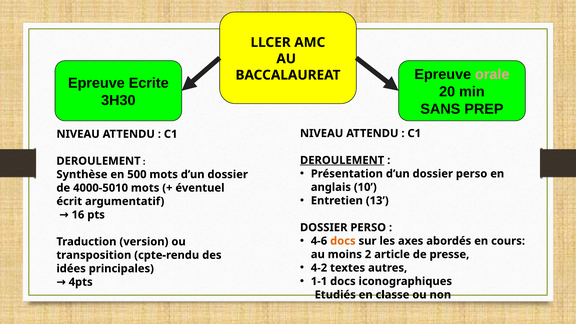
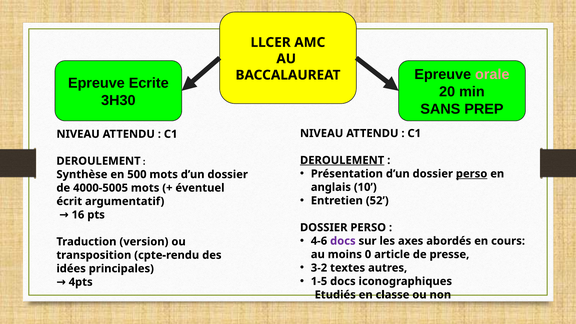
perso underline: none -> present (472, 174)
4000-5010: 4000-5010 -> 4000-5005 (101, 188)
13: 13 -> 52 (377, 201)
docs colour: orange -> purple (343, 241)
2: 2 -> 0 (368, 254)
4-2: 4-2 -> 3-2 (319, 268)
1-1: 1-1 -> 1-5 (319, 281)
